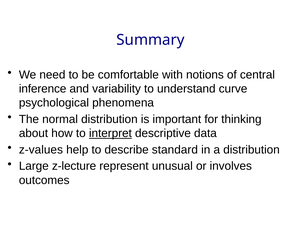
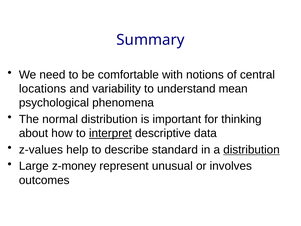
inference: inference -> locations (43, 89)
curve: curve -> mean (233, 89)
distribution underline: none -> present (251, 150)
z-lecture: z-lecture -> z-money (74, 166)
